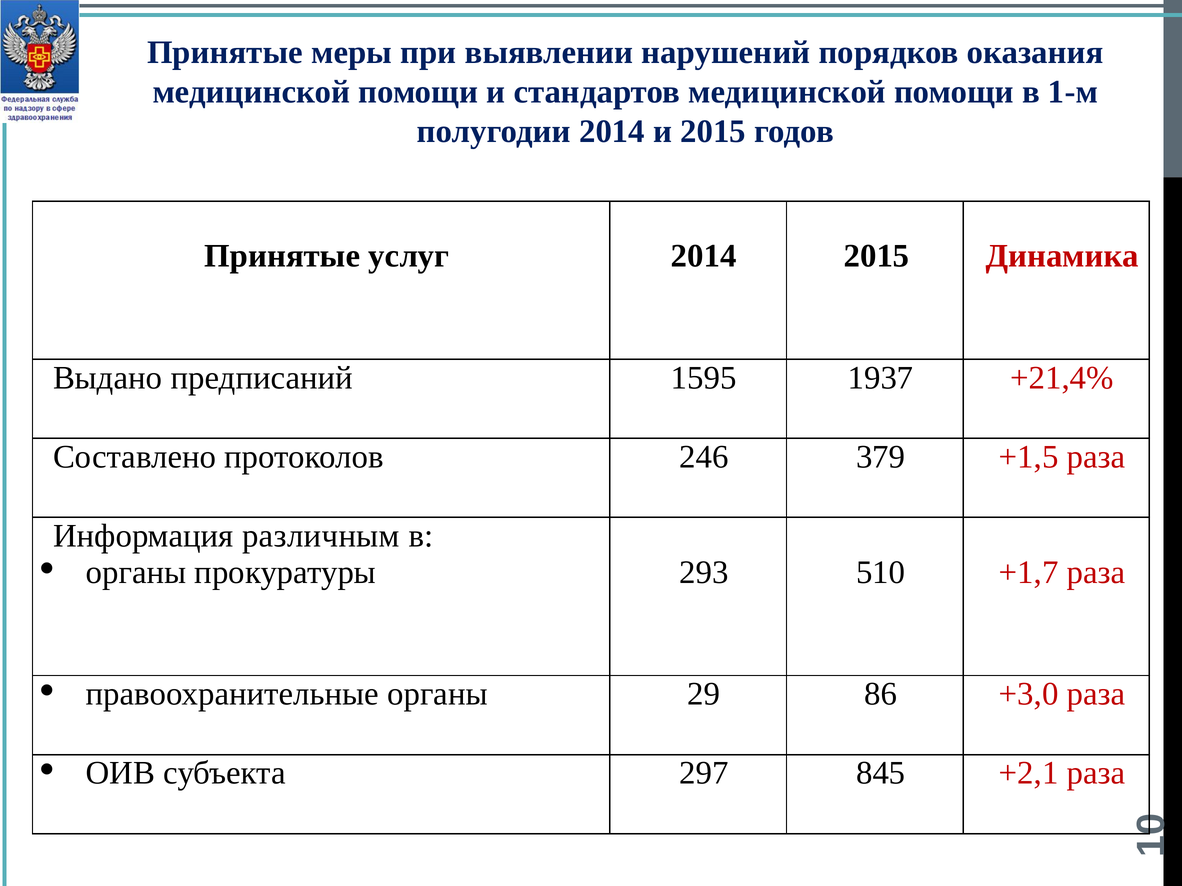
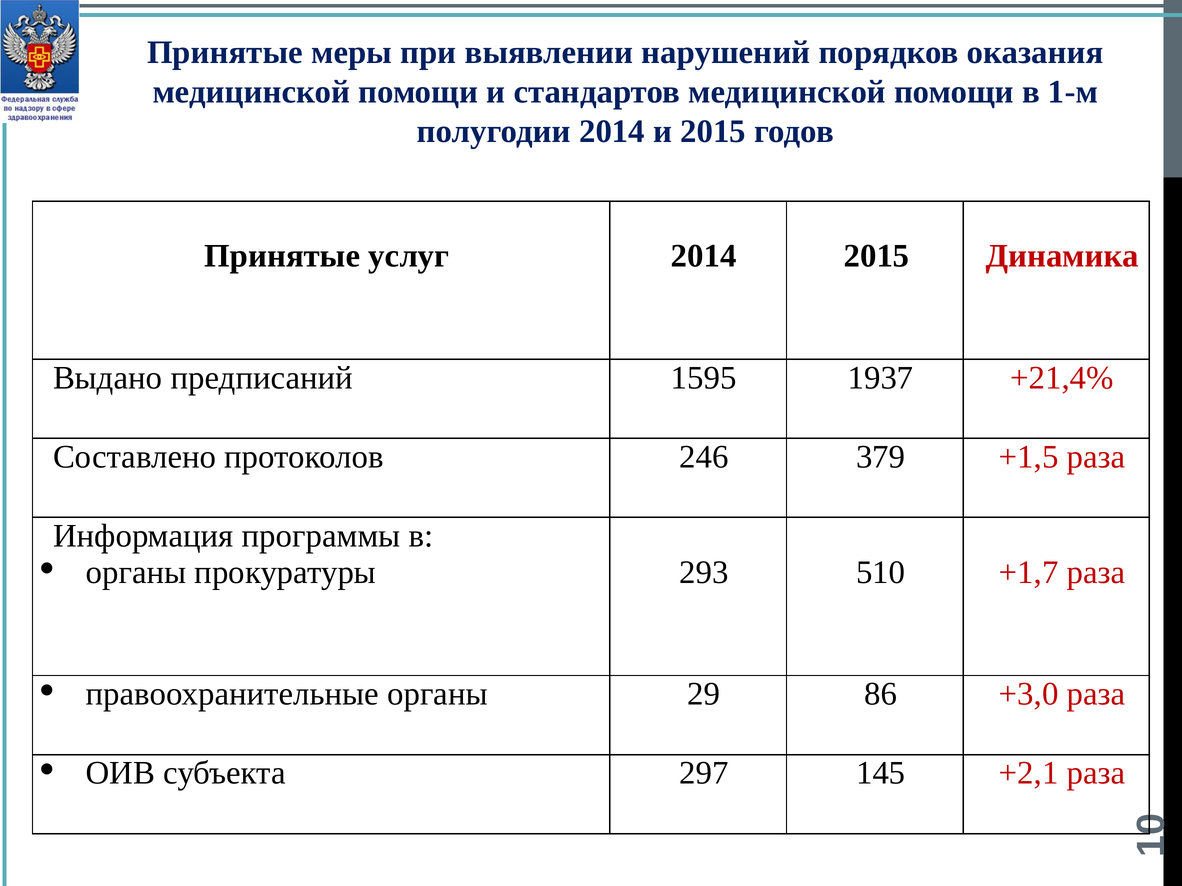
различным: различным -> программы (321, 536)
845: 845 -> 145 (881, 774)
